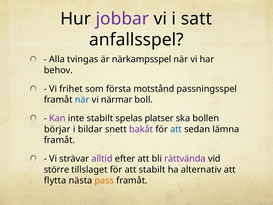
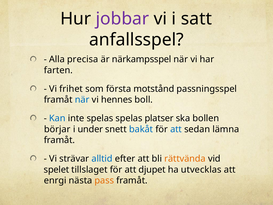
tvingas: tvingas -> precisa (83, 59)
behov: behov -> farten (58, 70)
närmar: närmar -> hennes (117, 100)
Kan colour: purple -> blue (57, 118)
inte stabilt: stabilt -> spelas (100, 118)
bildar: bildar -> under (90, 129)
bakåt colour: purple -> blue (141, 129)
alltid colour: purple -> blue (102, 158)
rättvända colour: purple -> orange (185, 158)
större: större -> spelet (56, 169)
att stabilt: stabilt -> djupet (152, 169)
alternativ: alternativ -> utvecklas (201, 169)
flytta: flytta -> enrgi (55, 180)
